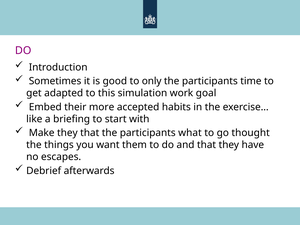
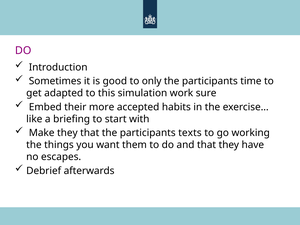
goal: goal -> sure (206, 93)
what: what -> texts (190, 133)
thought: thought -> working (251, 133)
